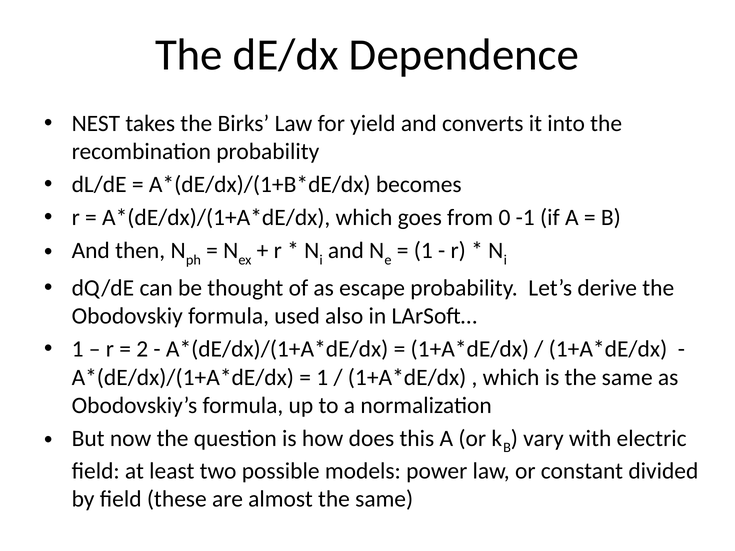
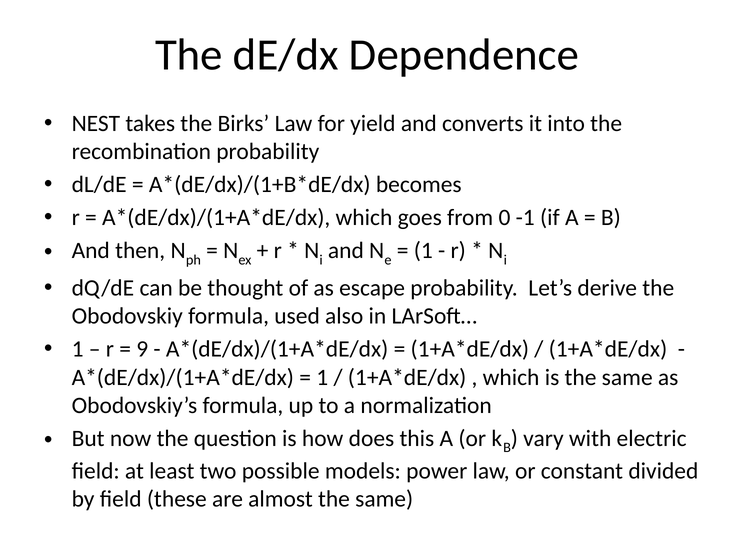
2: 2 -> 9 (142, 349)
